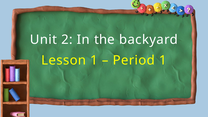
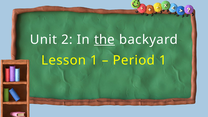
the underline: none -> present (104, 40)
